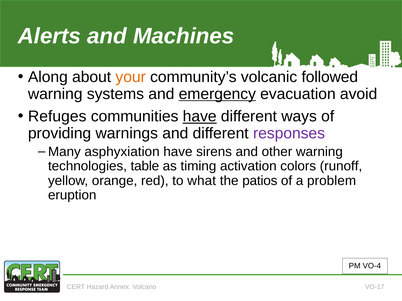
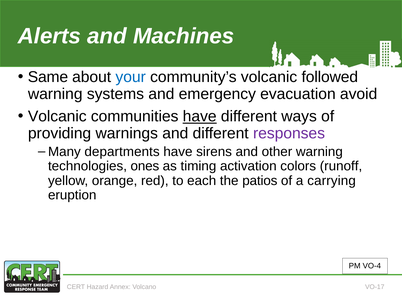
Along: Along -> Same (48, 77)
your colour: orange -> blue (131, 77)
emergency underline: present -> none (217, 94)
Refuges: Refuges -> Volcanic (57, 117)
asphyxiation: asphyxiation -> departments (122, 152)
table: table -> ones (145, 166)
what: what -> each (202, 181)
problem: problem -> carrying (332, 181)
